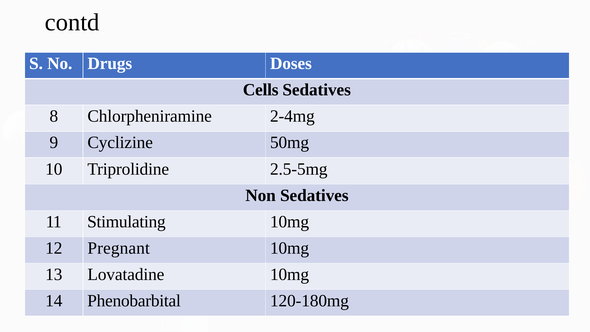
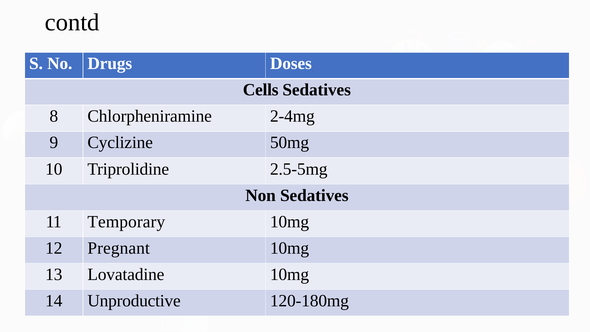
Stimulating: Stimulating -> Temporary (126, 222)
Phenobarbital: Phenobarbital -> Unproductive (134, 301)
